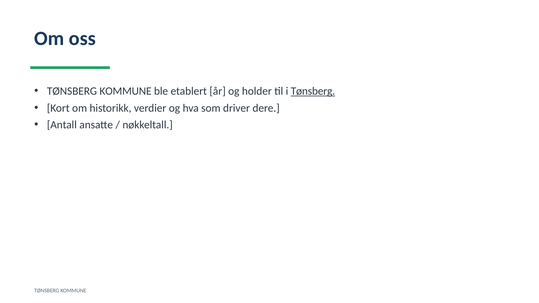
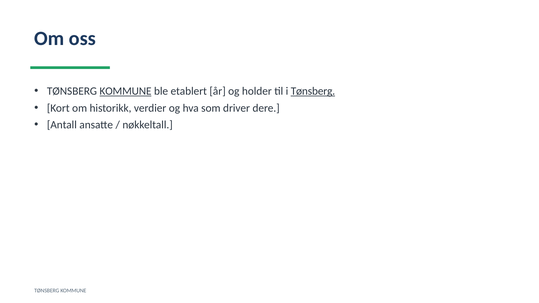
KOMMUNE underline: none -> present (126, 91)
